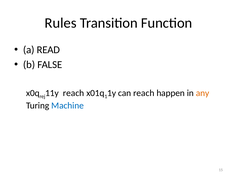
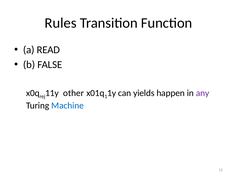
reach: reach -> other (74, 93)
can reach: reach -> yields (144, 93)
any colour: orange -> purple (203, 93)
